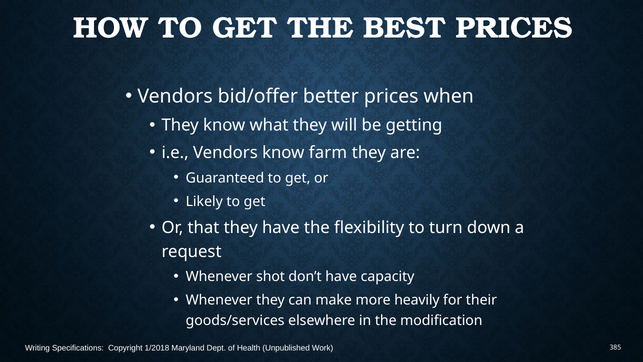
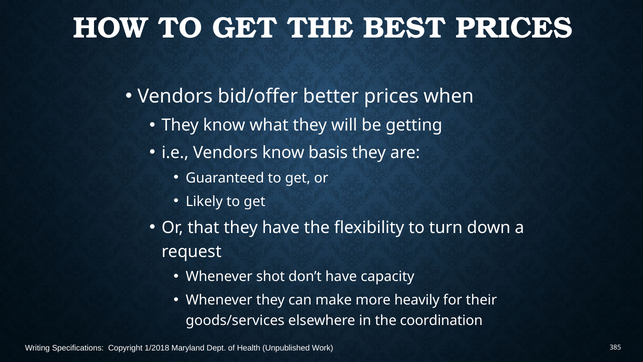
farm: farm -> basis (328, 153)
modification: modification -> coordination (441, 320)
